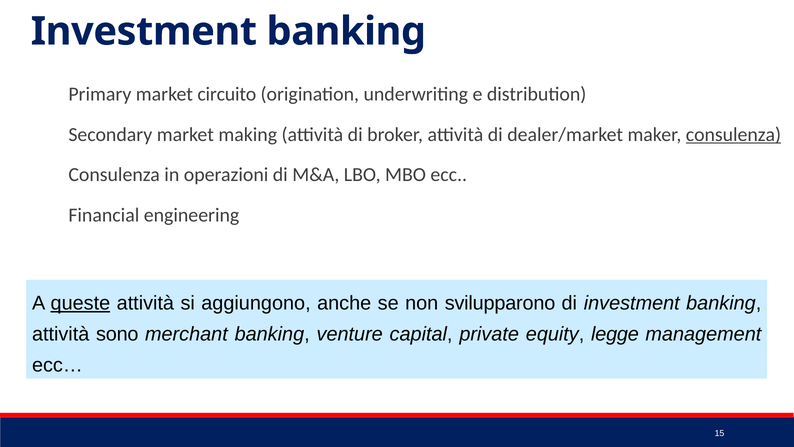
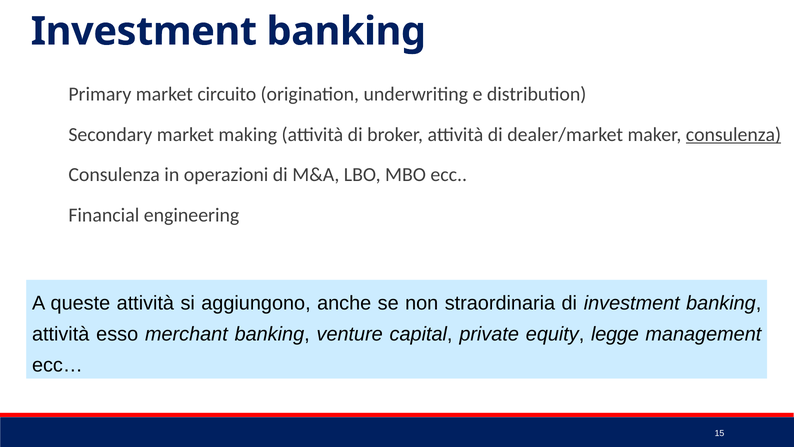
queste underline: present -> none (80, 303)
svilupparono: svilupparono -> straordinaria (500, 303)
sono: sono -> esso (117, 334)
